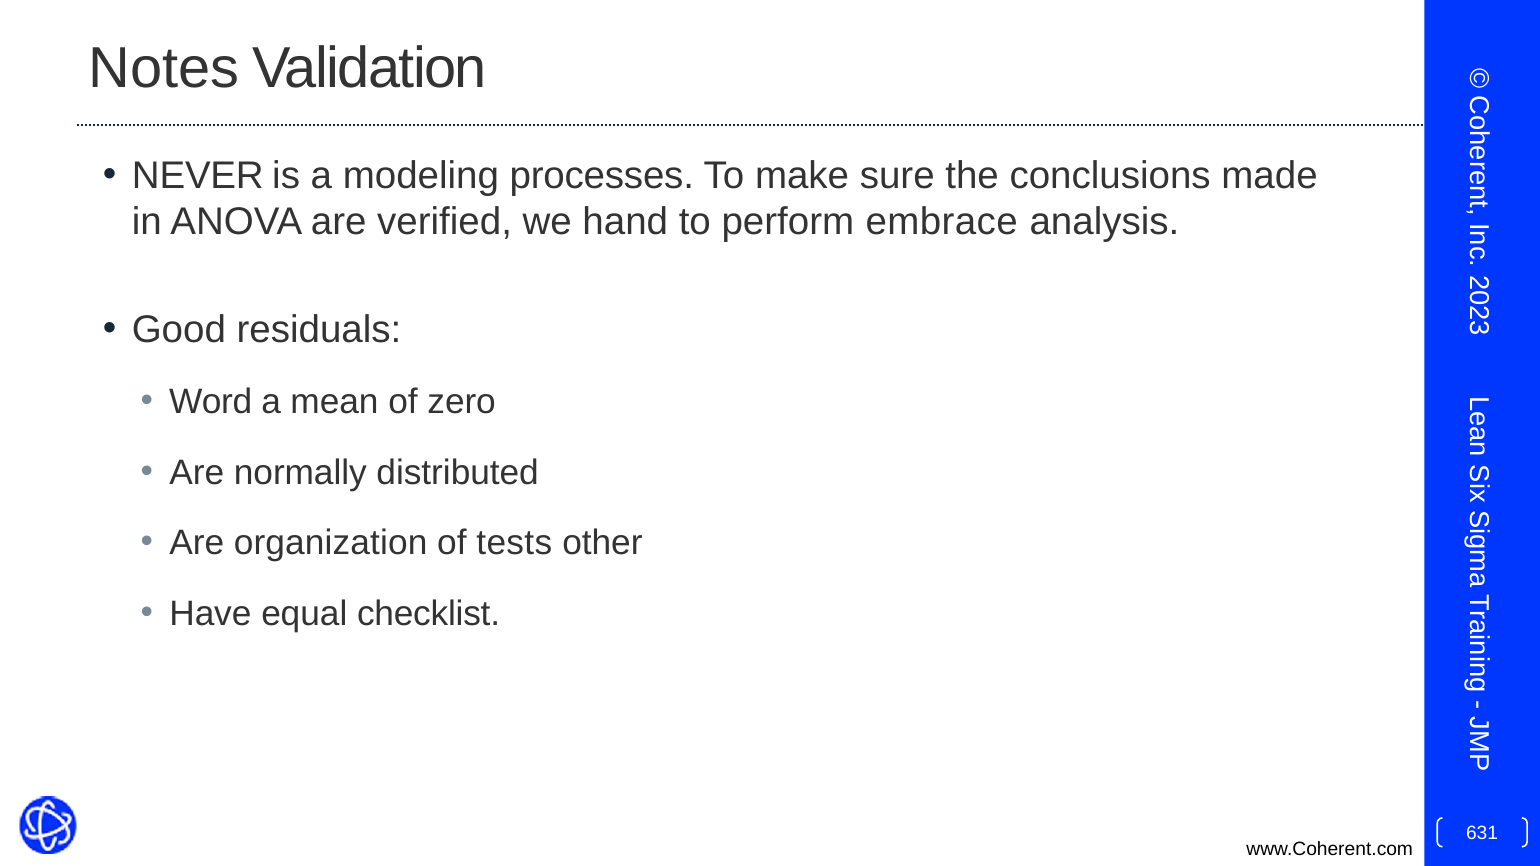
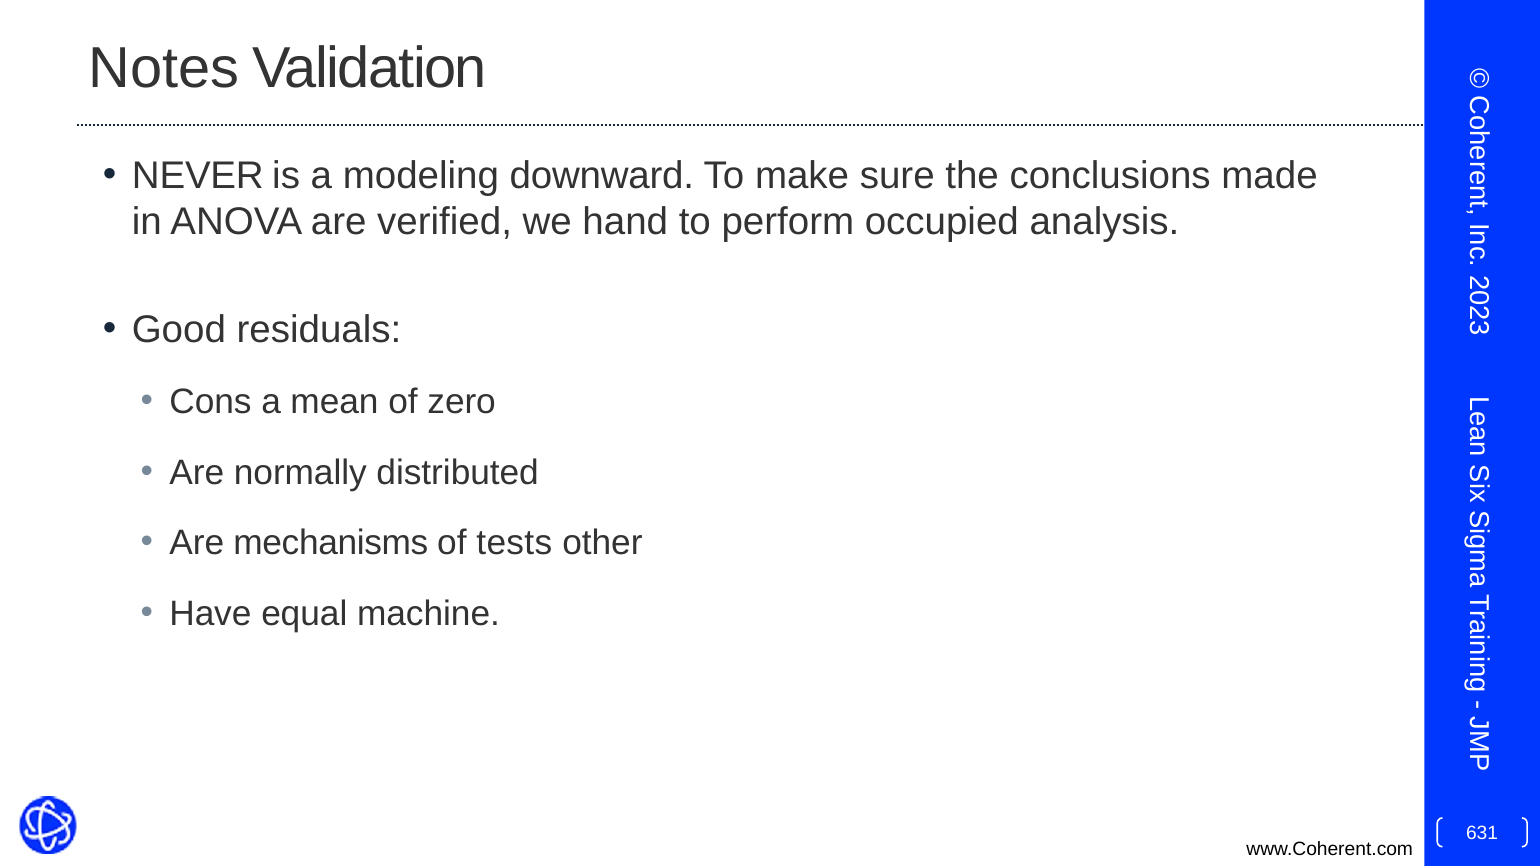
processes: processes -> downward (602, 176)
embrace: embrace -> occupied (942, 222)
Word: Word -> Cons (210, 402)
organization: organization -> mechanisms (331, 543)
checklist: checklist -> machine (428, 614)
